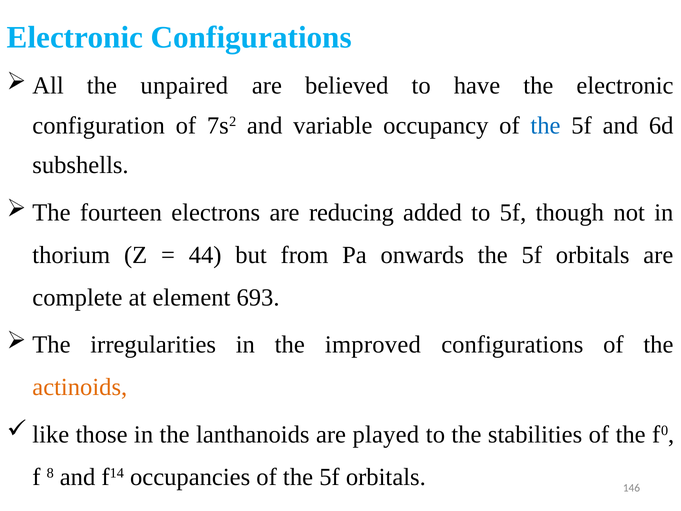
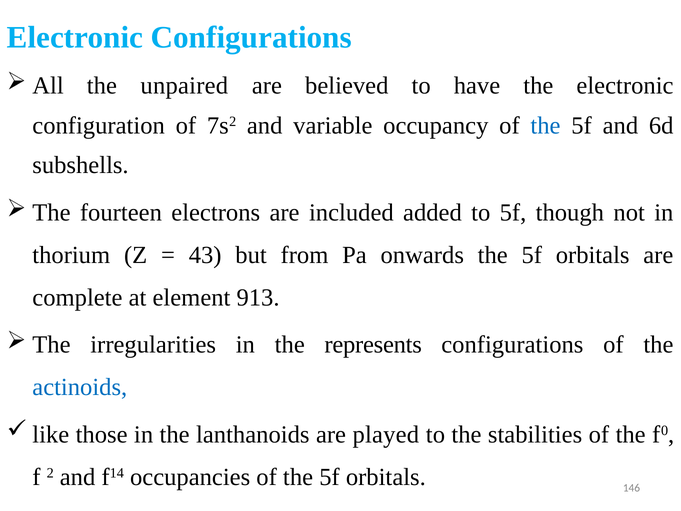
reducing: reducing -> included (351, 212)
44: 44 -> 43 (205, 255)
693: 693 -> 913 (258, 297)
improved: improved -> represents (373, 345)
actinoids colour: orange -> blue (80, 387)
8: 8 -> 2 (50, 473)
